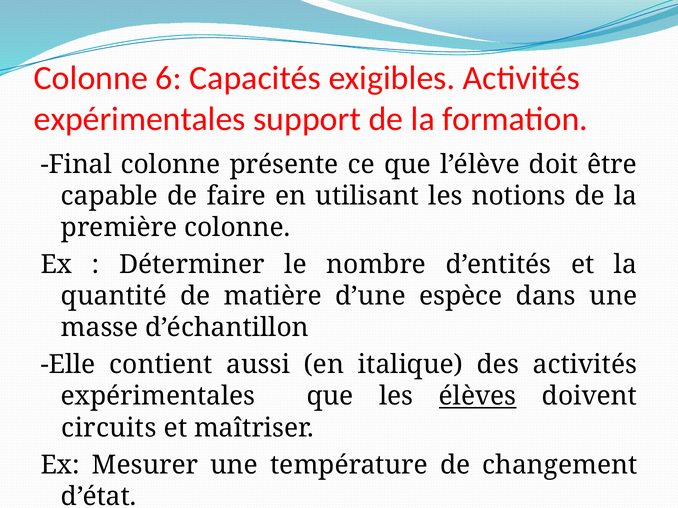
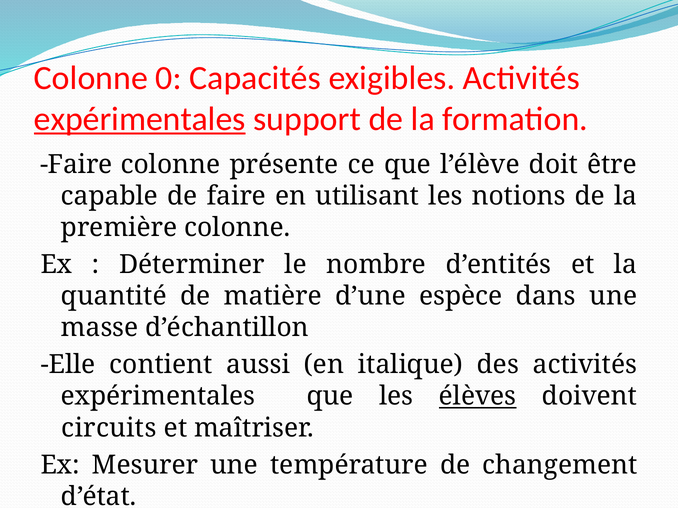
6: 6 -> 0 (169, 78)
expérimentales underline: none -> present (140, 119)
Final: Final -> Faire (76, 165)
